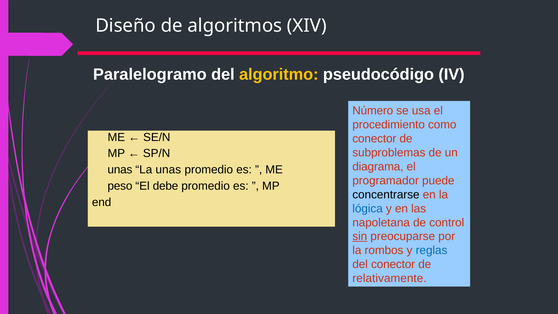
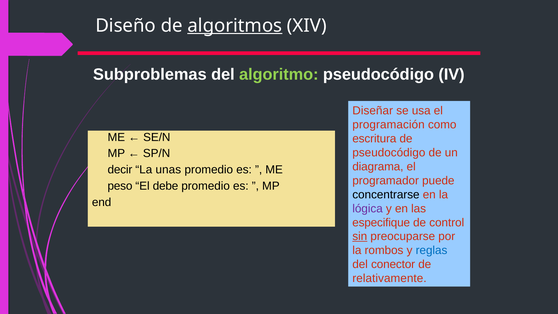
algoritmos underline: none -> present (235, 26)
Paralelogramo: Paralelogramo -> Subproblemas (150, 74)
algoritmo colour: yellow -> light green (279, 74)
Número: Número -> Diseñar (373, 111)
procedimiento: procedimiento -> programación (389, 125)
conector: conector -> escritura (374, 139)
subproblemas: subproblemas -> pseudocódigo (389, 153)
unas: unas -> decir (120, 170)
lógica colour: blue -> purple (368, 208)
napoletana: napoletana -> especifique (381, 222)
